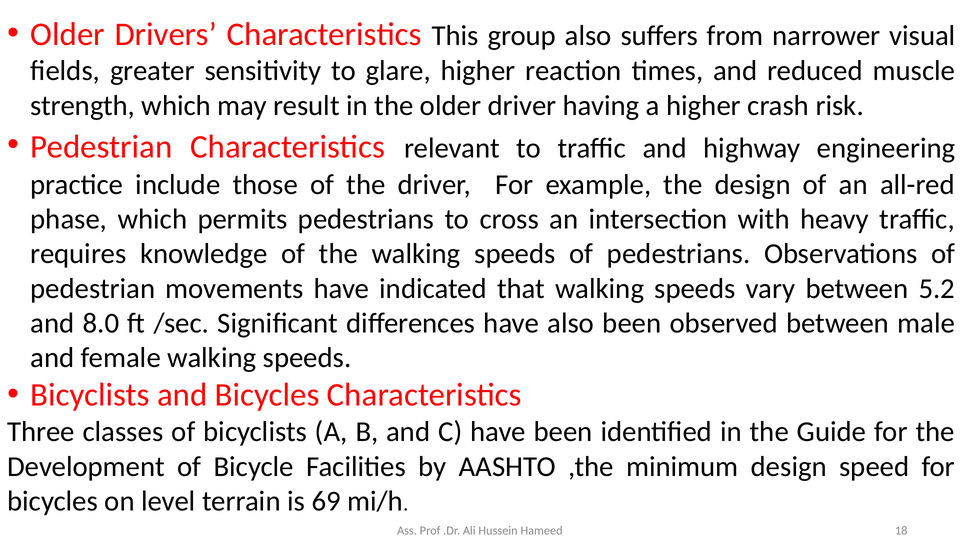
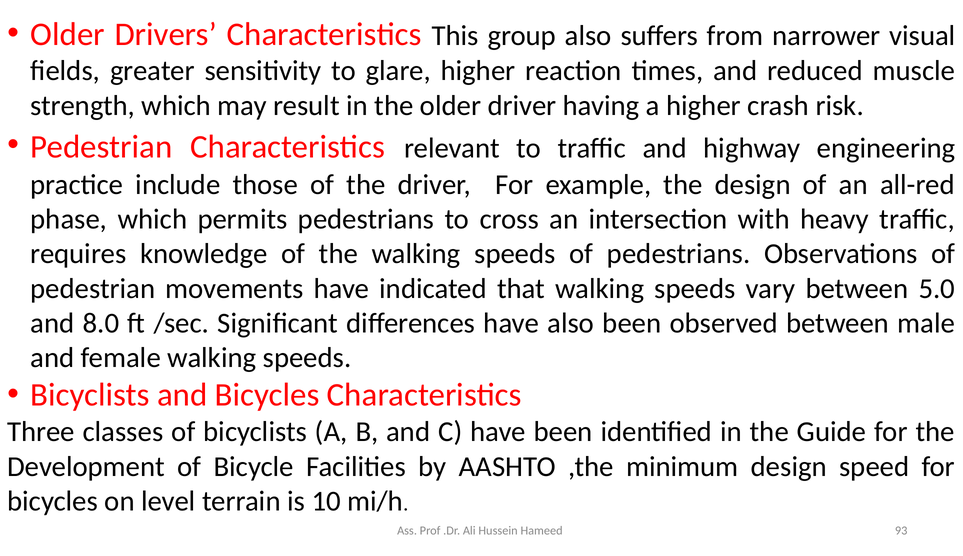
5.2: 5.2 -> 5.0 (937, 288)
69: 69 -> 10 (326, 501)
18: 18 -> 93 (901, 530)
